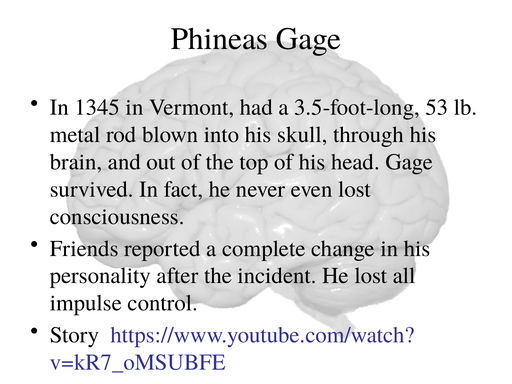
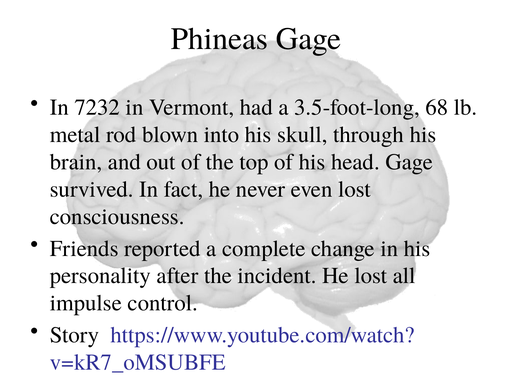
1345: 1345 -> 7232 (97, 107)
53: 53 -> 68 (437, 107)
